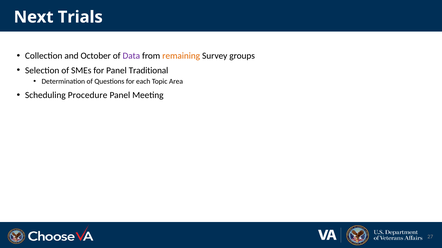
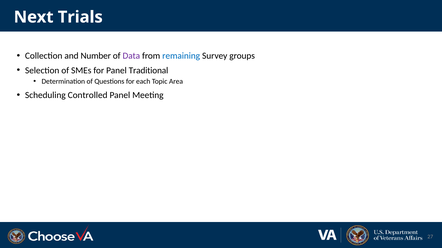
October: October -> Number (96, 56)
remaining colour: orange -> blue (181, 56)
Procedure: Procedure -> Controlled (88, 95)
